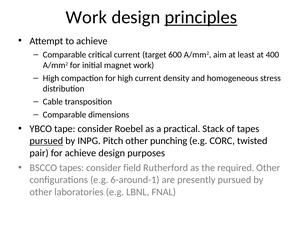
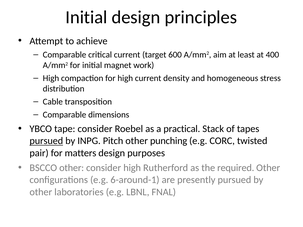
Work: Work -> Initial (86, 17)
principles underline: present -> none (201, 17)
for achieve: achieve -> matters (81, 153)
BSCCO tapes: tapes -> other (72, 168)
consider field: field -> high (132, 168)
